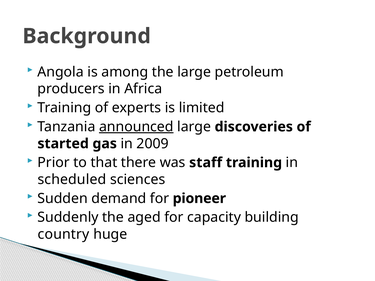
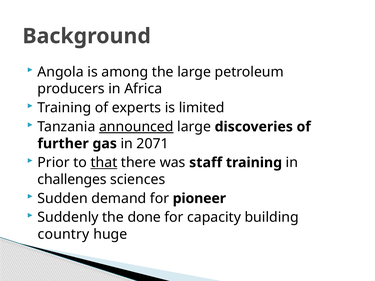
started: started -> further (63, 144)
2009: 2009 -> 2071 (153, 144)
that underline: none -> present (104, 163)
scheduled: scheduled -> challenges (72, 180)
aged: aged -> done (144, 218)
